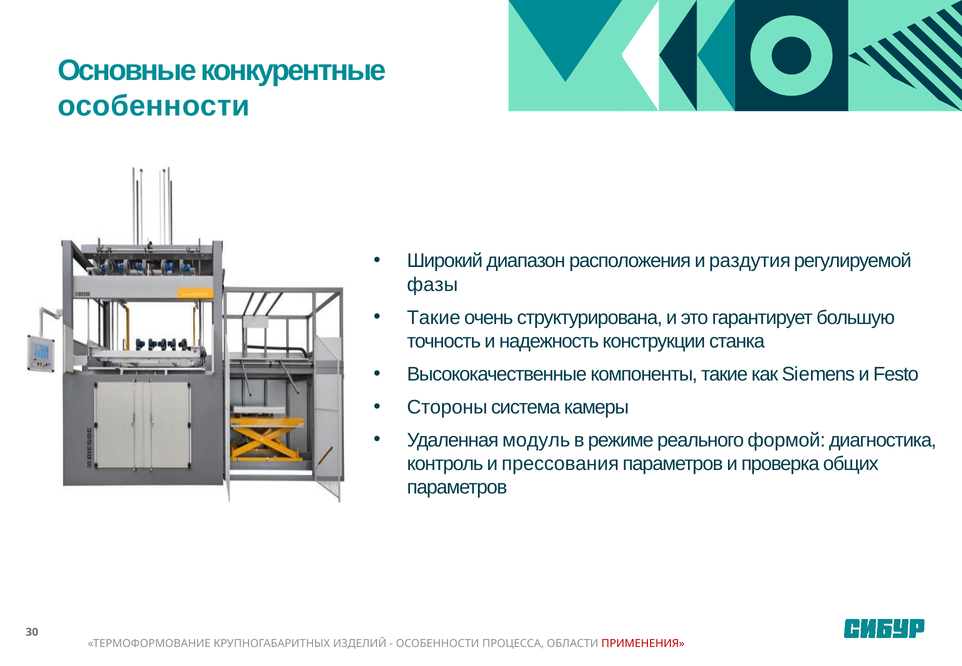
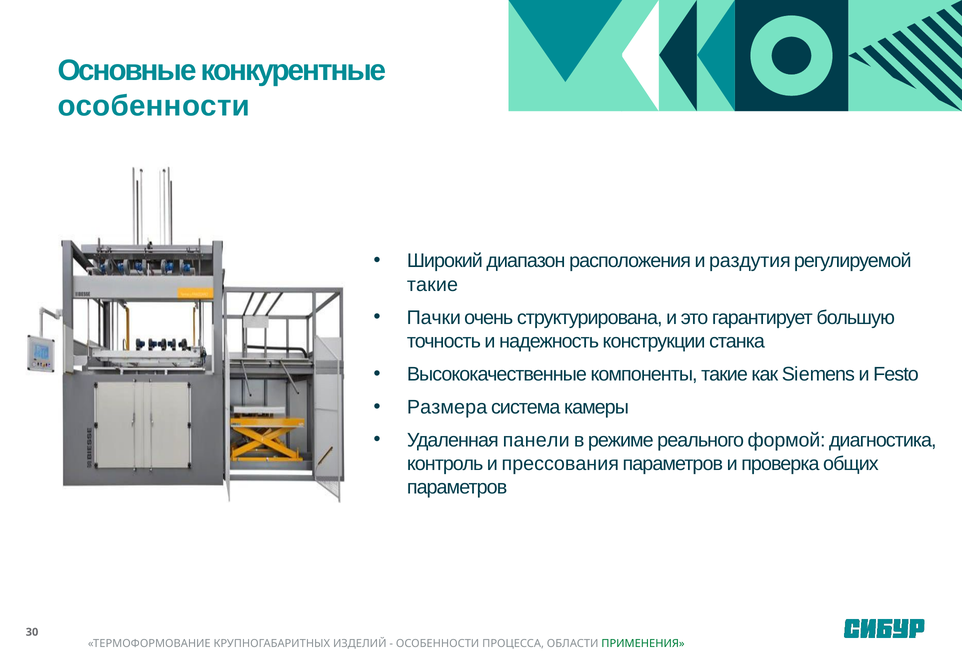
фазы: фазы -> такие (433, 285)
Такие: Такие -> Пачки (434, 318)
Стороны: Стороны -> Размера (447, 407)
модуль: модуль -> панели (536, 440)
ПРИМЕНЕНИЯ colour: red -> green (643, 644)
